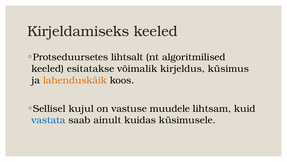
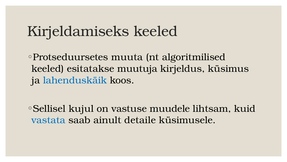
lihtsalt: lihtsalt -> muuta (127, 57)
võimalik: võimalik -> muutuja (137, 68)
lahenduskäik colour: orange -> blue (75, 80)
kuidas: kuidas -> detaile (140, 120)
